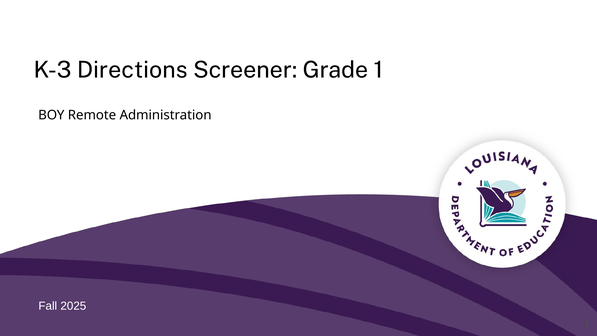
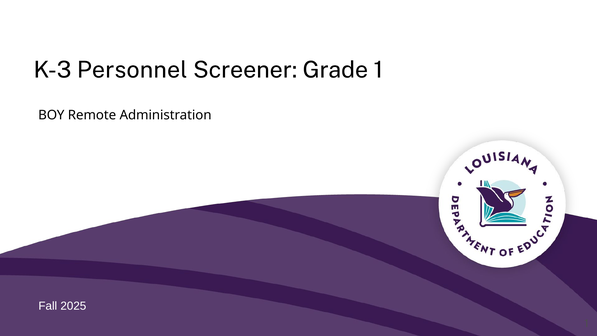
Directions: Directions -> Personnel (132, 70)
